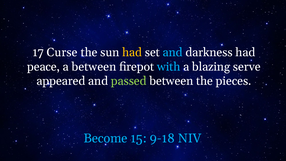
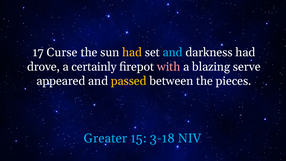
peace: peace -> drove (43, 67)
a between: between -> certainly (94, 67)
with colour: light blue -> pink (169, 67)
passed colour: light green -> yellow (129, 81)
Become: Become -> Greater (105, 138)
9-18: 9-18 -> 3-18 (162, 138)
